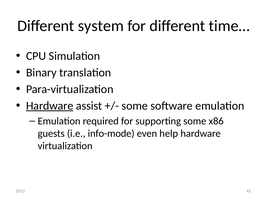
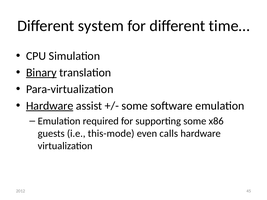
Binary underline: none -> present (41, 73)
info-mode: info-mode -> this-mode (111, 134)
help: help -> calls (169, 134)
